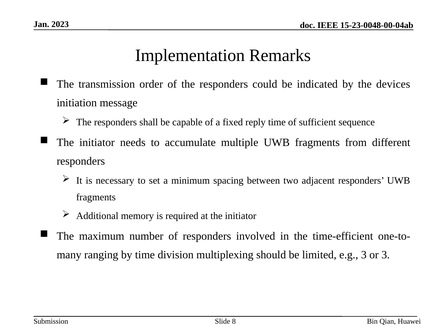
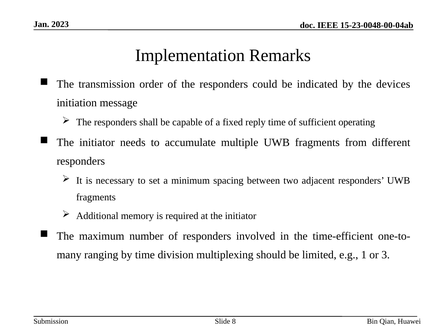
sequence: sequence -> operating (357, 122)
e.g 3: 3 -> 1 (364, 255)
